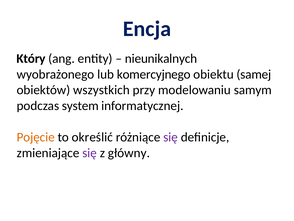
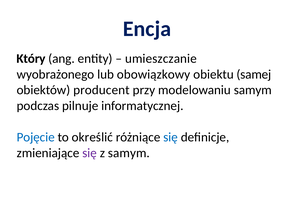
nieunikalnych: nieunikalnych -> umieszczanie (161, 58)
komercyjnego: komercyjnego -> obowiązkowy (154, 74)
wszystkich: wszystkich -> producent (101, 90)
system: system -> pilnuje (80, 105)
Pojęcie colour: orange -> blue (36, 137)
się colour: purple -> blue (171, 137)
z główny: główny -> samym (129, 153)
